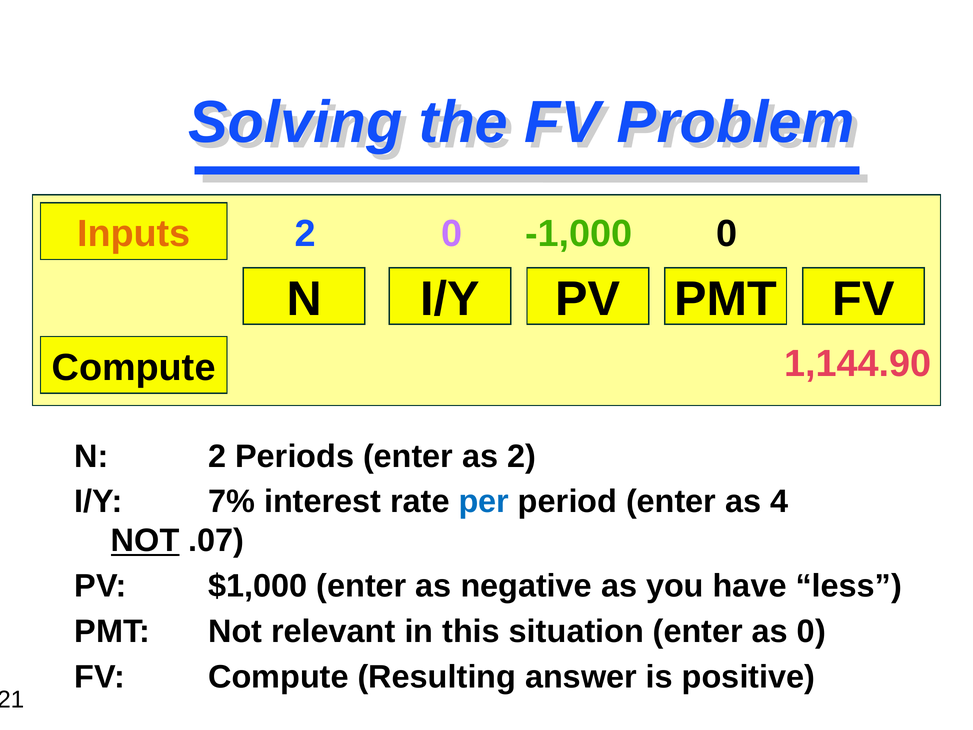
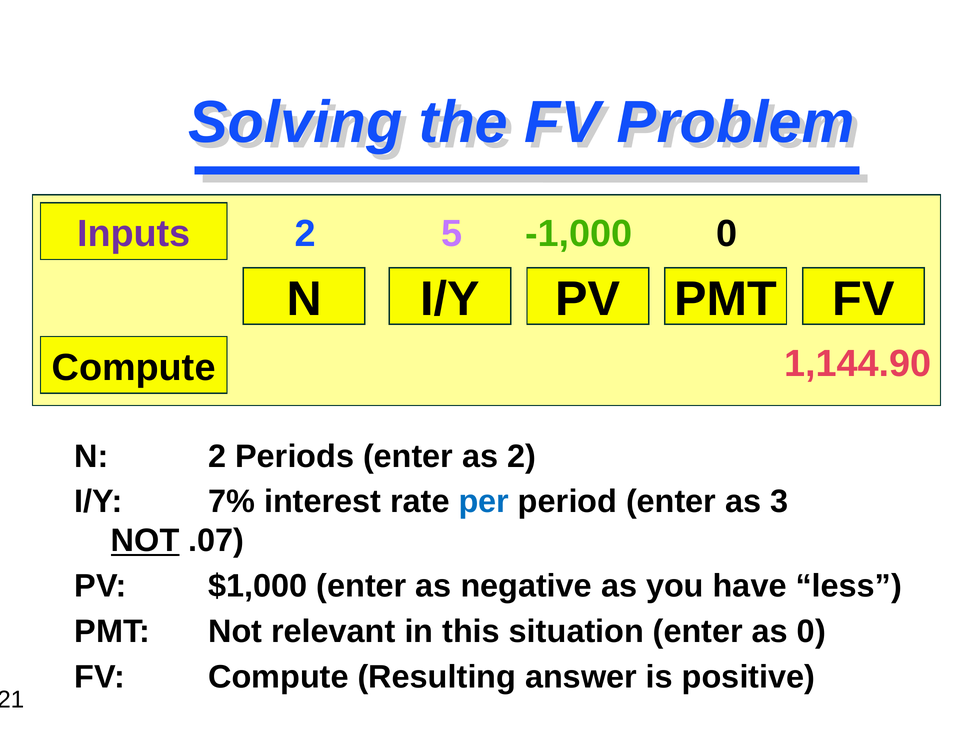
Inputs colour: orange -> purple (134, 234)
2 0: 0 -> 5 (452, 234)
4: 4 -> 3 (779, 502)
